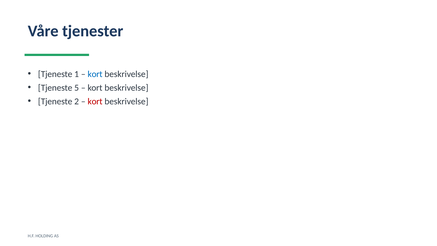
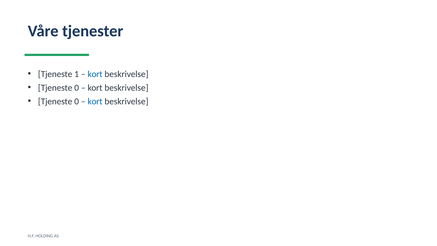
5: 5 -> 0 (77, 88)
2: 2 -> 0 (77, 101)
kort colour: red -> blue (95, 101)
